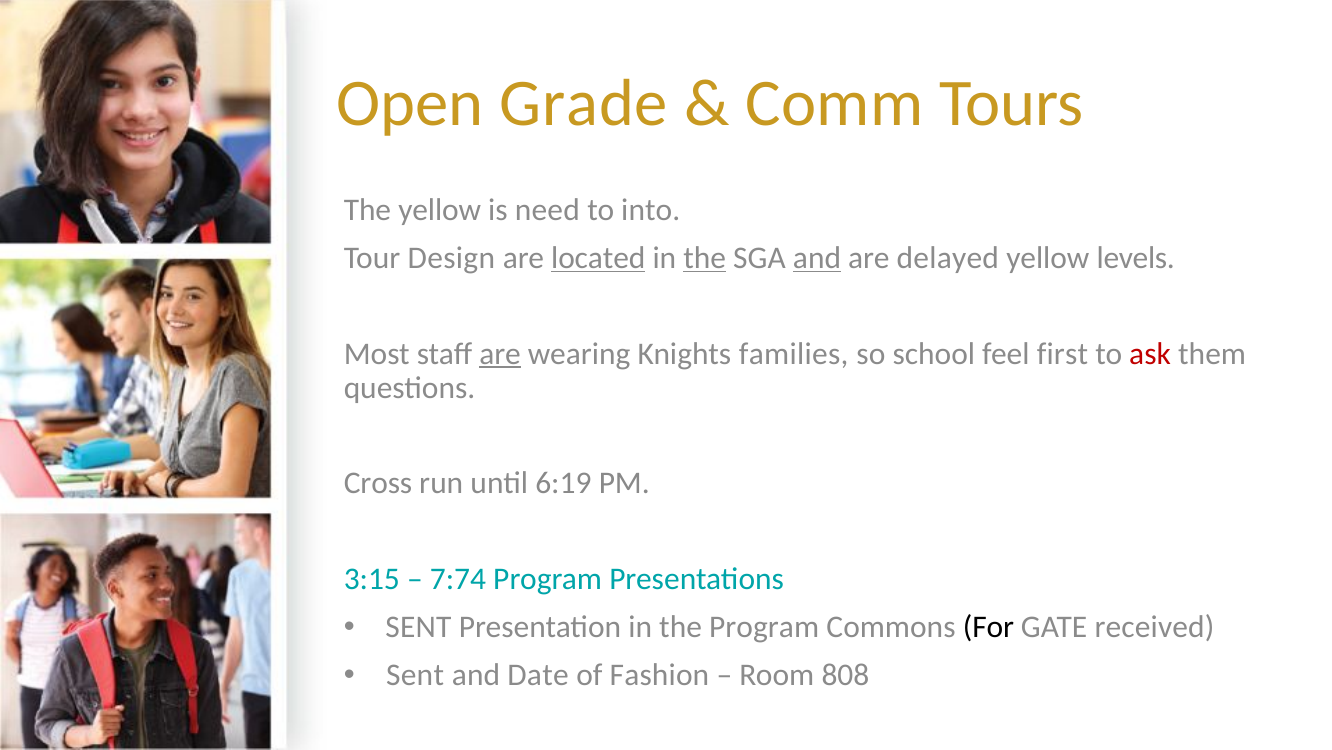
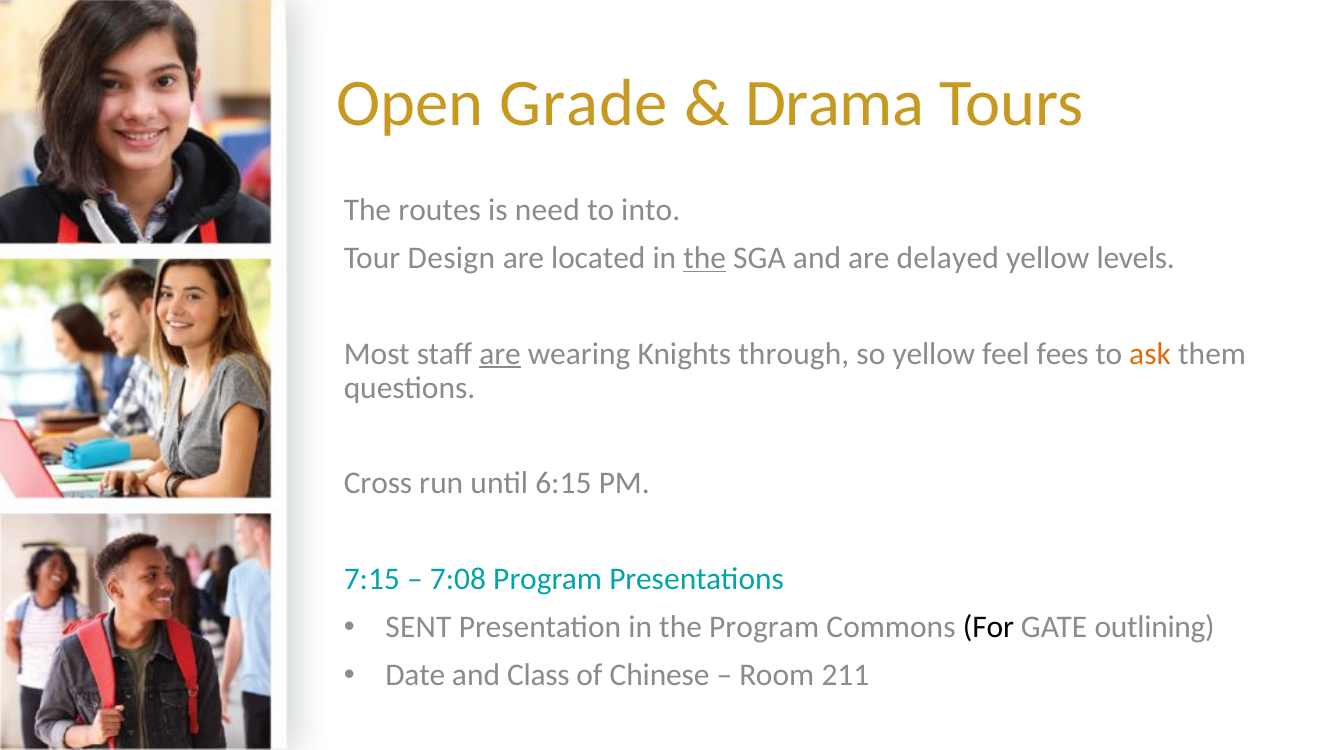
Comm: Comm -> Drama (835, 103)
The yellow: yellow -> routes (440, 210)
located underline: present -> none (598, 258)
and underline: present -> none (817, 258)
families: families -> through (794, 354)
so school: school -> yellow (934, 354)
first: first -> fees (1063, 354)
ask colour: red -> orange (1150, 354)
6:19: 6:19 -> 6:15 (563, 484)
3:15: 3:15 -> 7:15 (372, 579)
7:74: 7:74 -> 7:08 (458, 579)
received: received -> outlining (1155, 627)
Sent: Sent -> Date (415, 675)
Date: Date -> Class (538, 675)
Fashion: Fashion -> Chinese (660, 675)
808: 808 -> 211 (845, 675)
